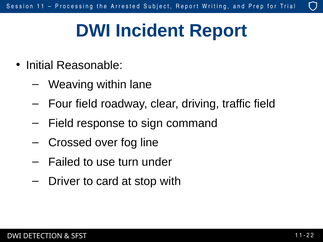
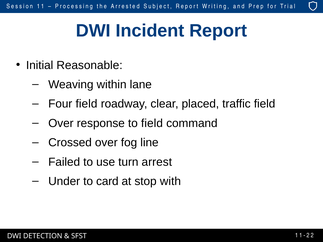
driving: driving -> placed (200, 104)
Field: Field -> Over (61, 123)
to sign: sign -> field (152, 123)
under: under -> arrest (157, 162)
Driver: Driver -> Under (64, 181)
